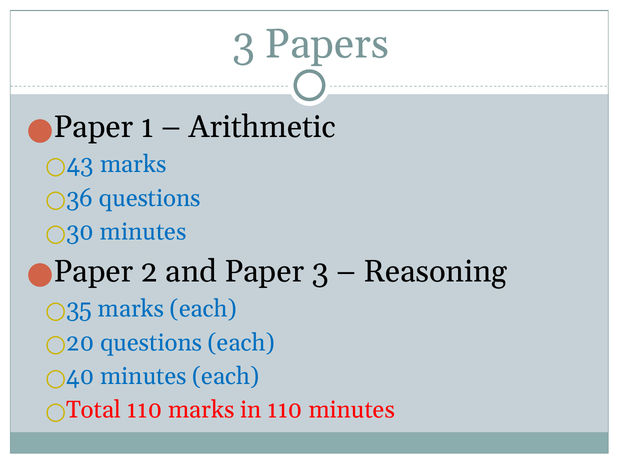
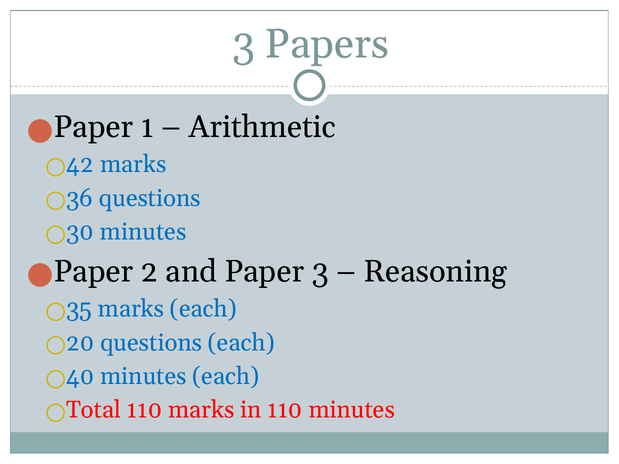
43: 43 -> 42 (80, 165)
